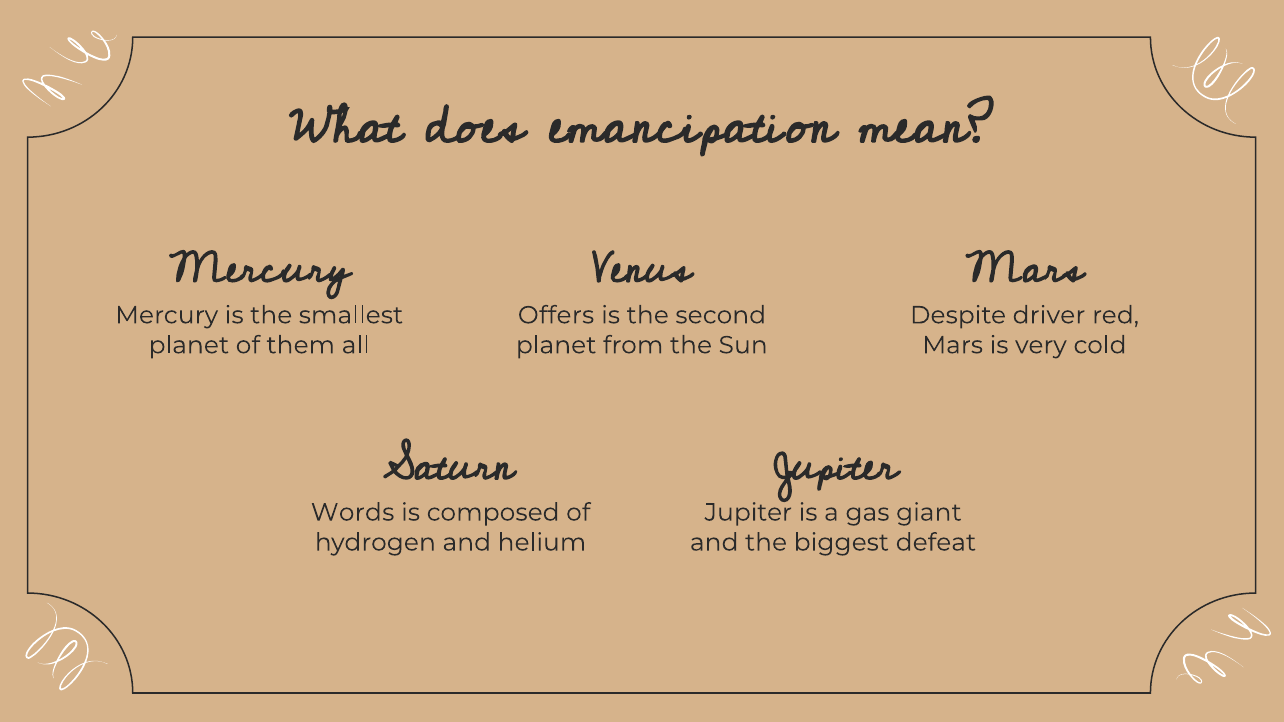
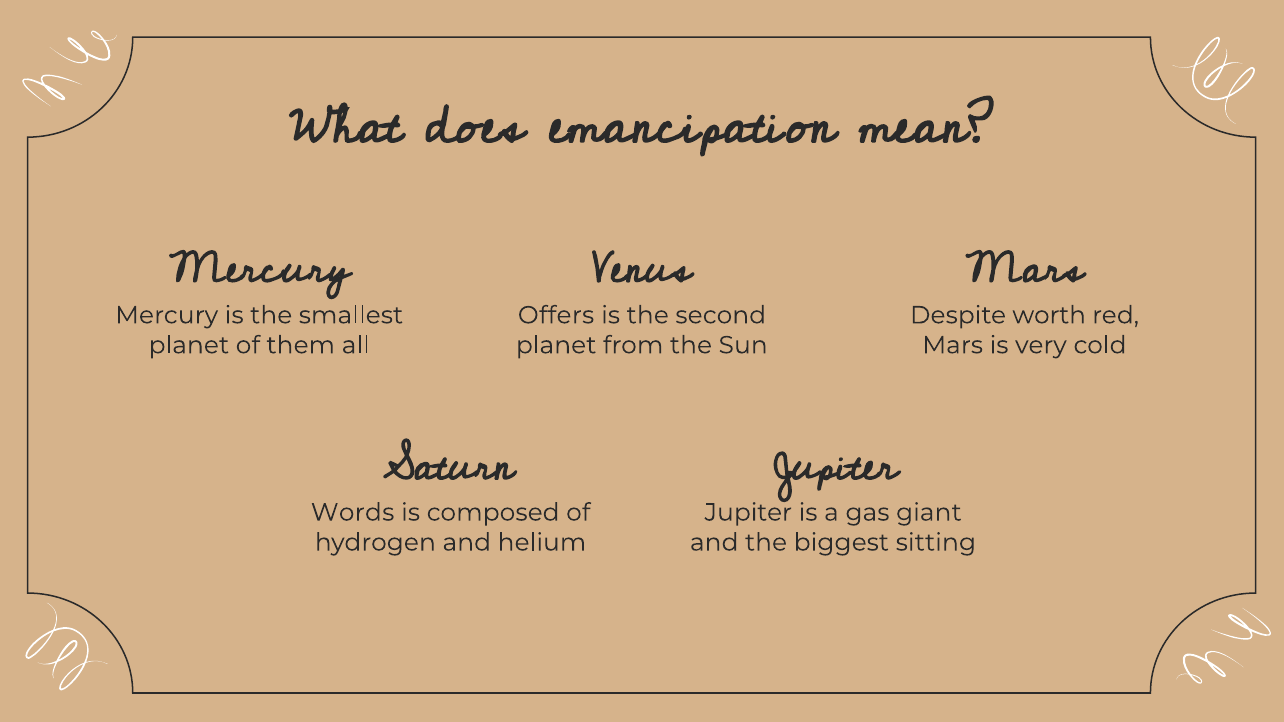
driver: driver -> worth (1049, 315)
defeat: defeat -> sitting (936, 543)
